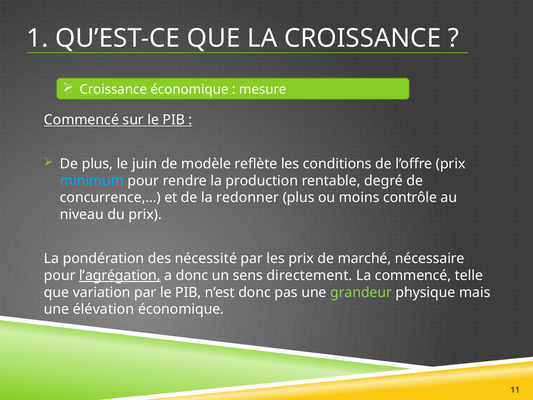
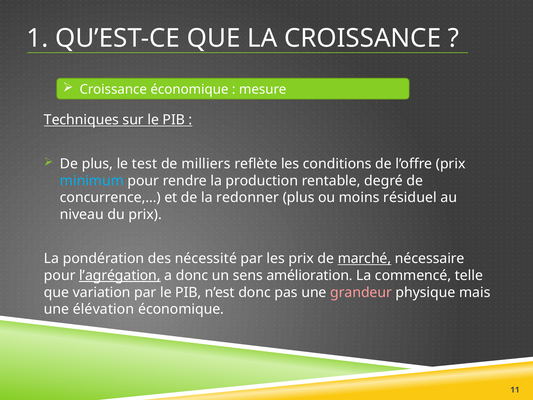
Commencé: Commencé -> Techniques (81, 120)
juin: juin -> test (145, 164)
modèle: modèle -> milliers (206, 164)
contrôle: contrôle -> résiduel (410, 197)
marché underline: none -> present (364, 258)
directement: directement -> amélioration (310, 275)
grandeur colour: light green -> pink (361, 292)
